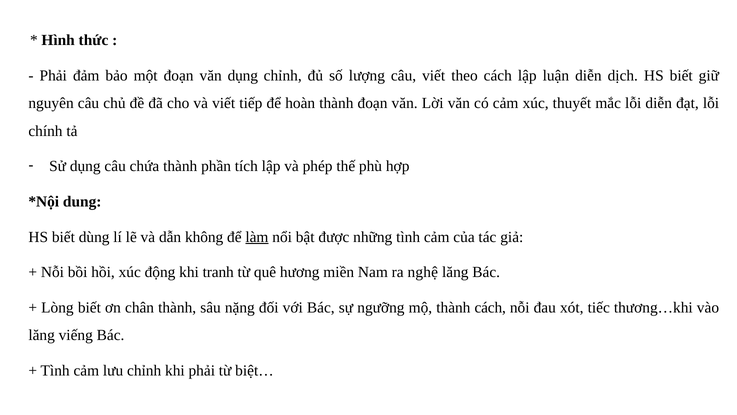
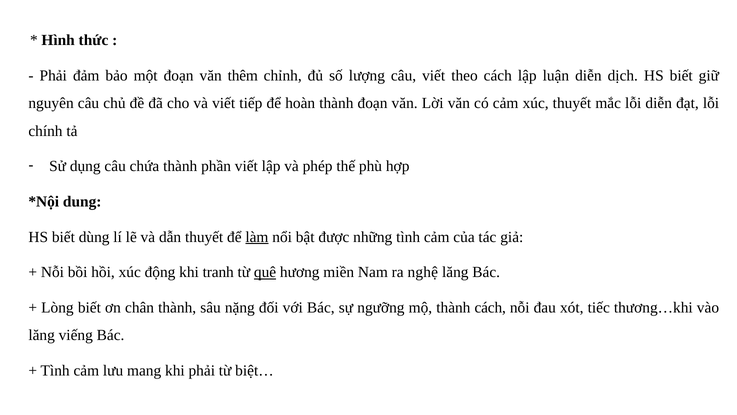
văn dụng: dụng -> thêm (243, 76)
phần tích: tích -> viết (246, 166)
dẫn không: không -> thuyết (204, 237)
quê underline: none -> present (265, 272)
lưu chỉnh: chỉnh -> mang (144, 370)
